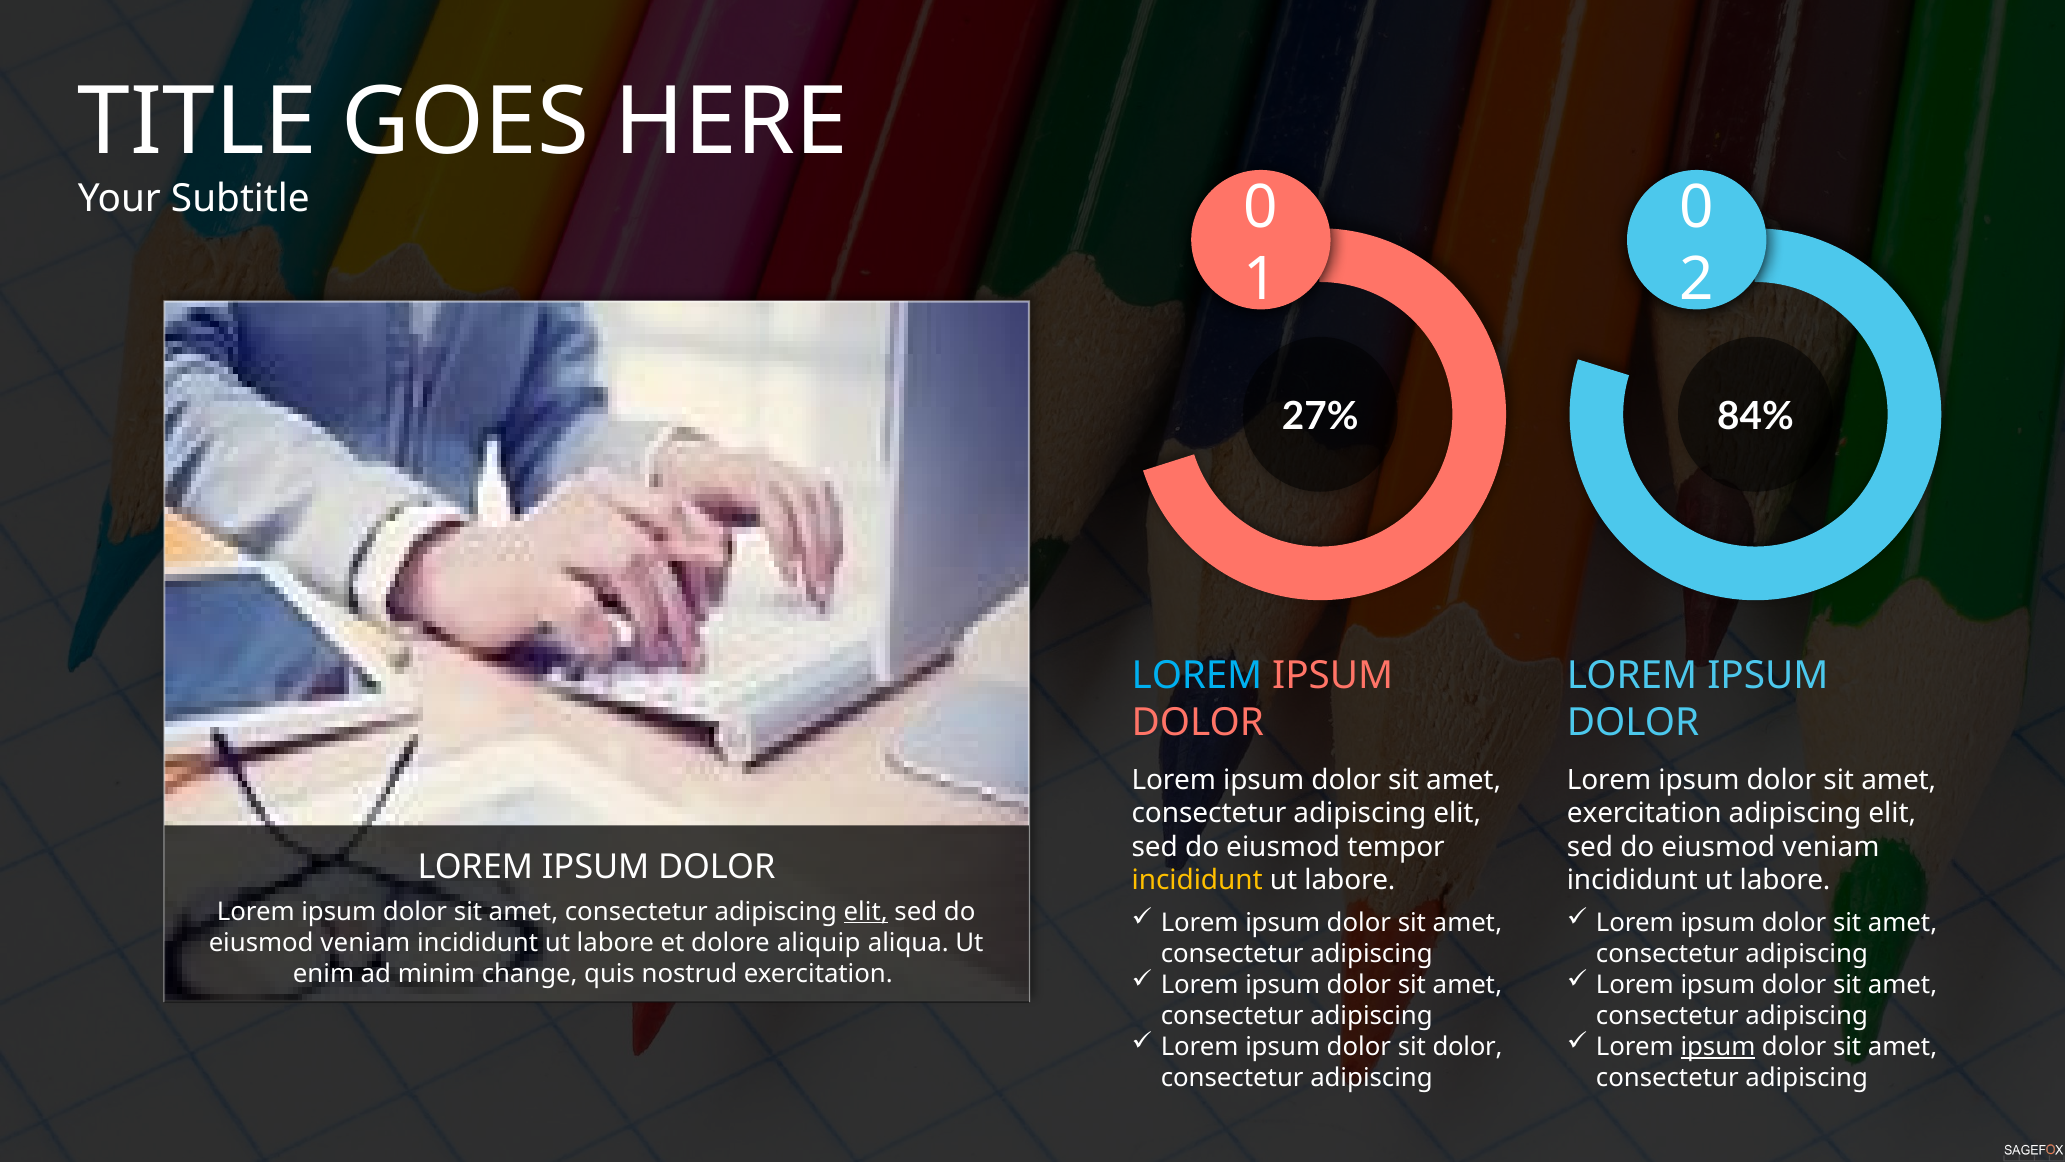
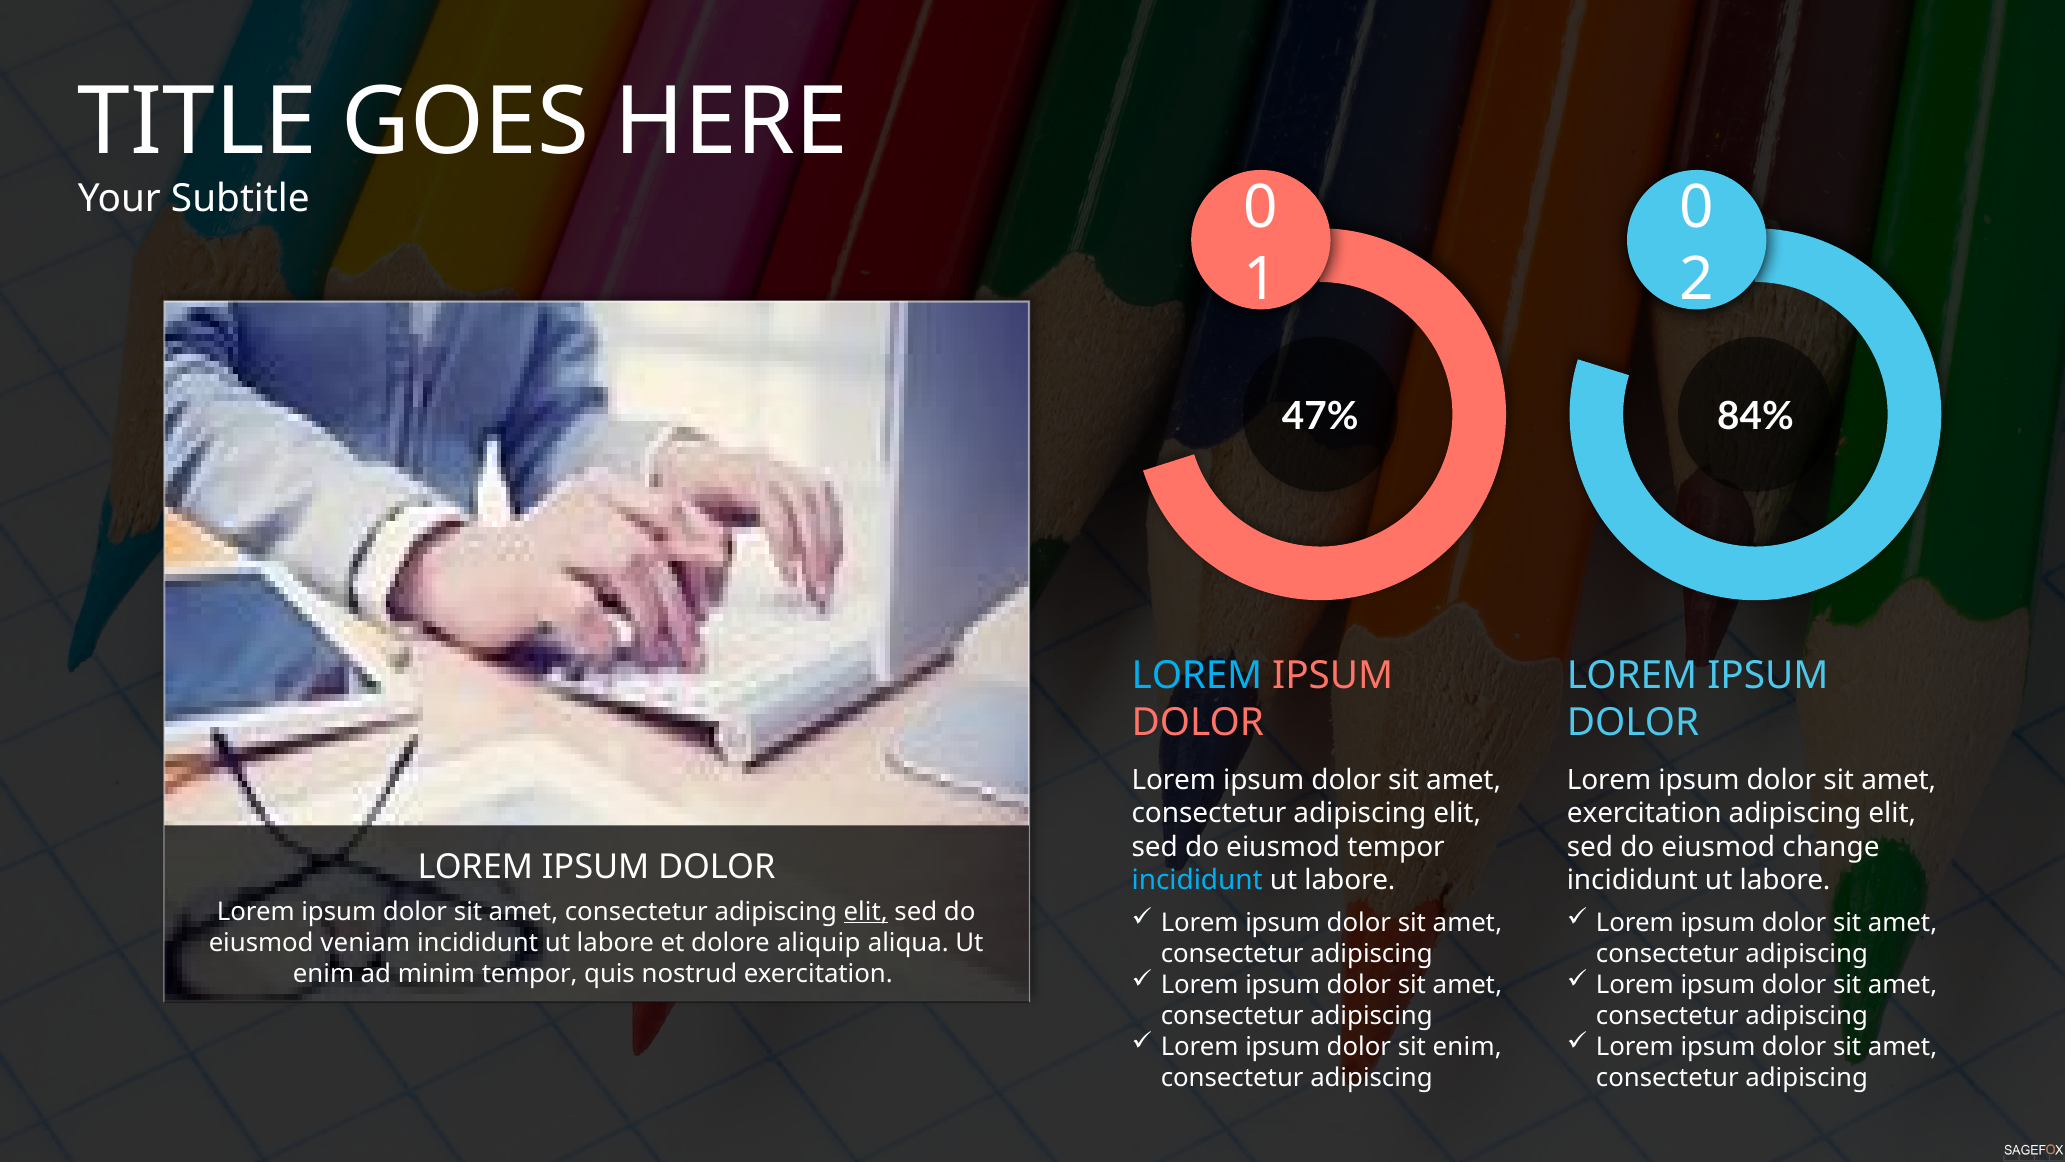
27%: 27% -> 47% (1320, 417)
veniam: veniam -> change (1831, 847)
incididunt colour: yellow -> light blue (1197, 880)
minim change: change -> tempor (530, 973)
sit dolor: dolor -> enim (1467, 1047)
ipsum underline: present -> none (1718, 1047)
